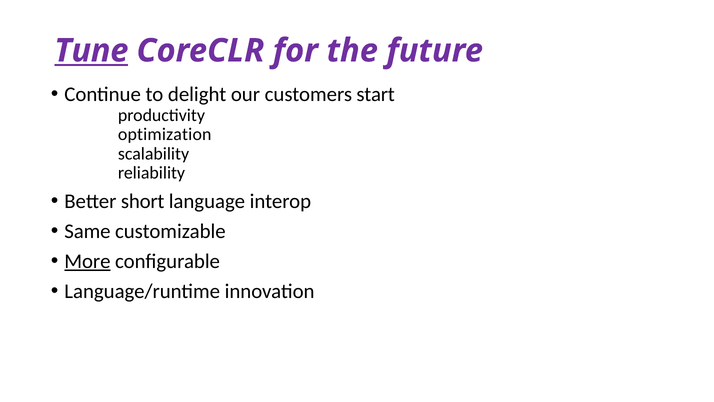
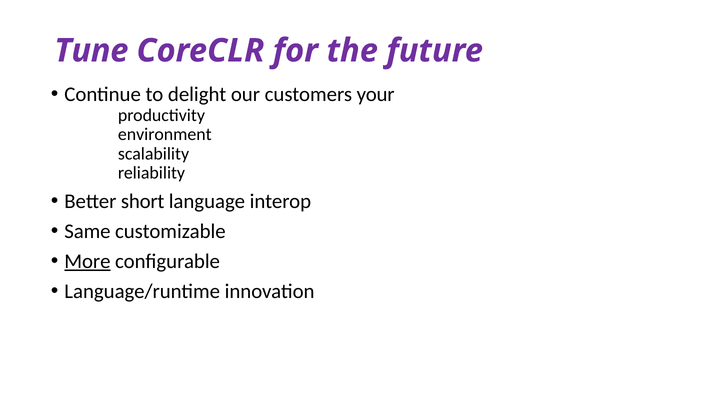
Tune underline: present -> none (91, 51)
start: start -> your (376, 94)
optimization: optimization -> environment (165, 134)
